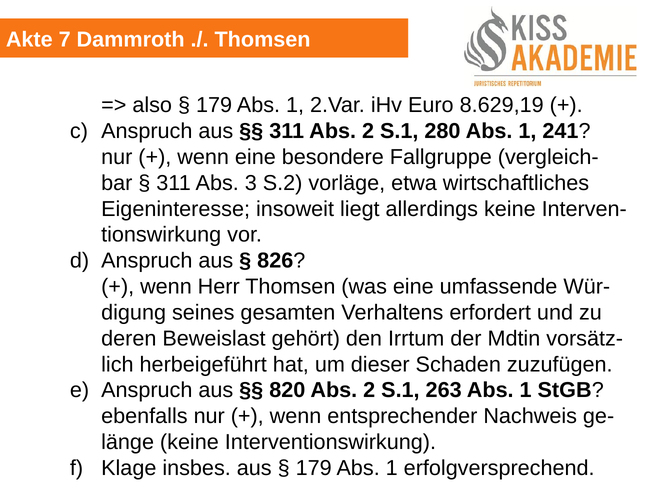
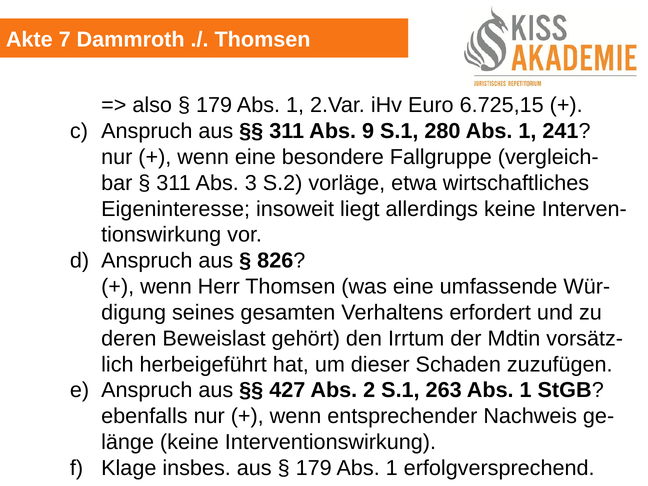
8.629,19: 8.629,19 -> 6.725,15 (502, 105)
311 Abs 2: 2 -> 9 (368, 131)
820: 820 -> 427 (287, 390)
